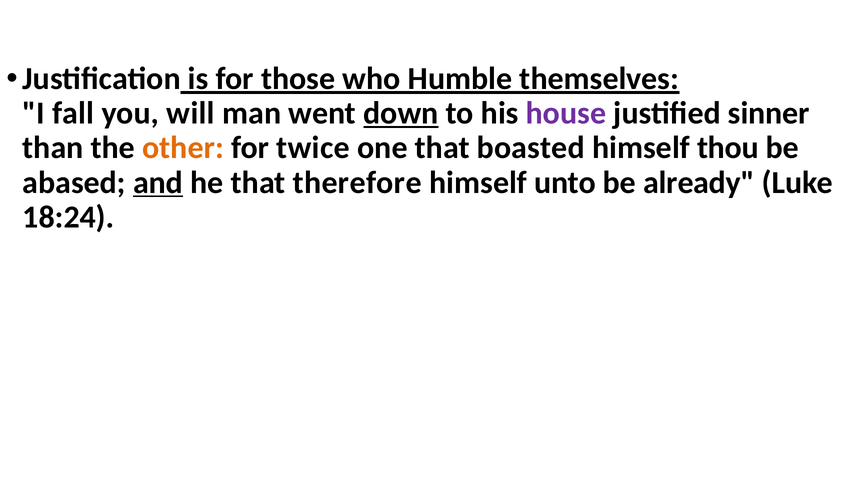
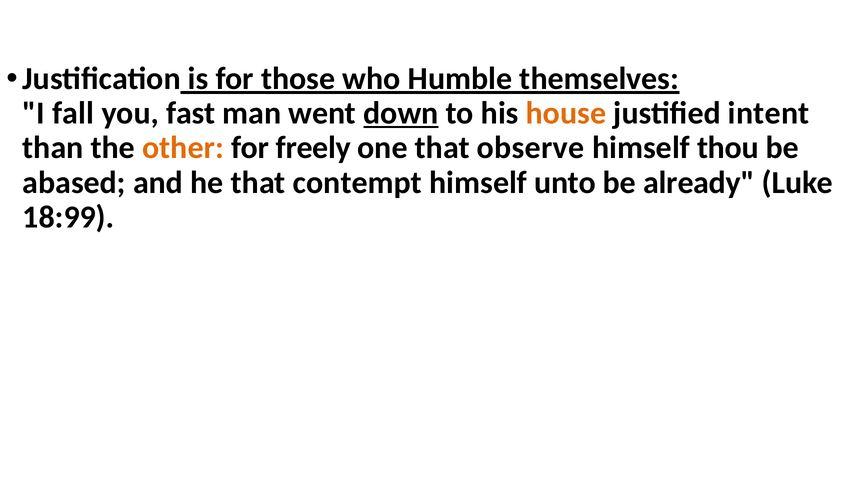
will: will -> fast (191, 113)
house colour: purple -> orange (566, 113)
sinner: sinner -> intent (769, 113)
twice: twice -> freely (313, 148)
boasted: boasted -> observe (531, 148)
and underline: present -> none (158, 182)
therefore: therefore -> contempt (357, 182)
18:24: 18:24 -> 18:99 (68, 217)
